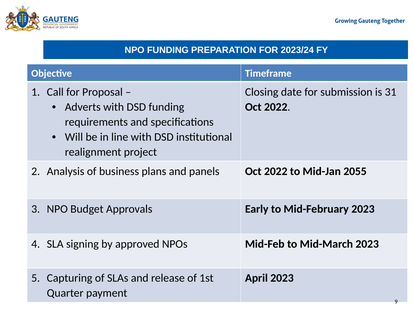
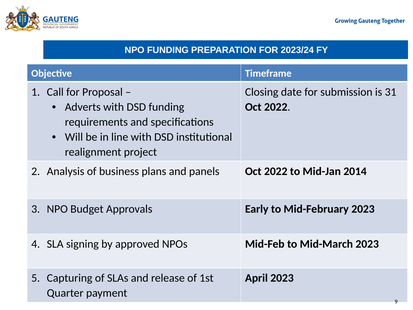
2055: 2055 -> 2014 (355, 171)
